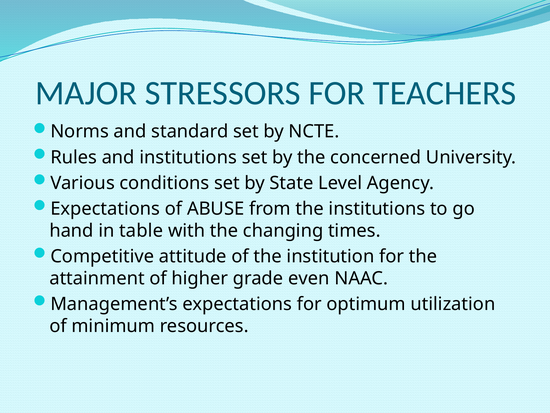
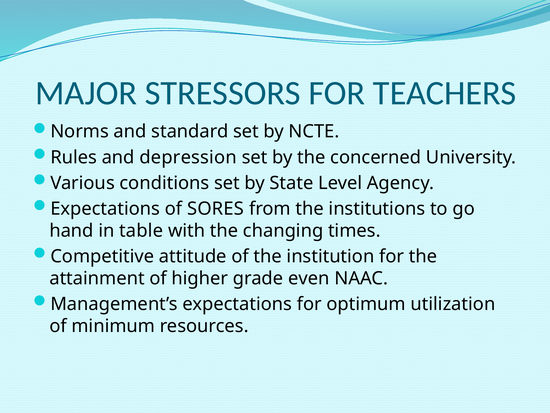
and institutions: institutions -> depression (188, 157)
ABUSE: ABUSE -> SORES (216, 208)
